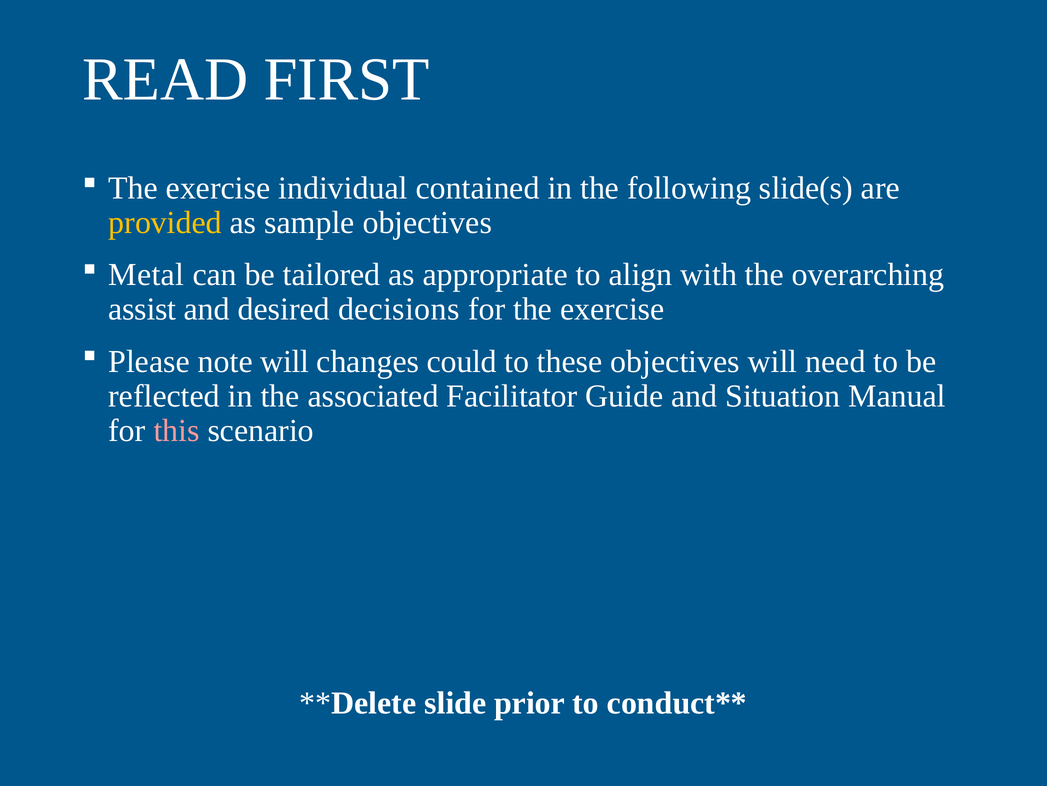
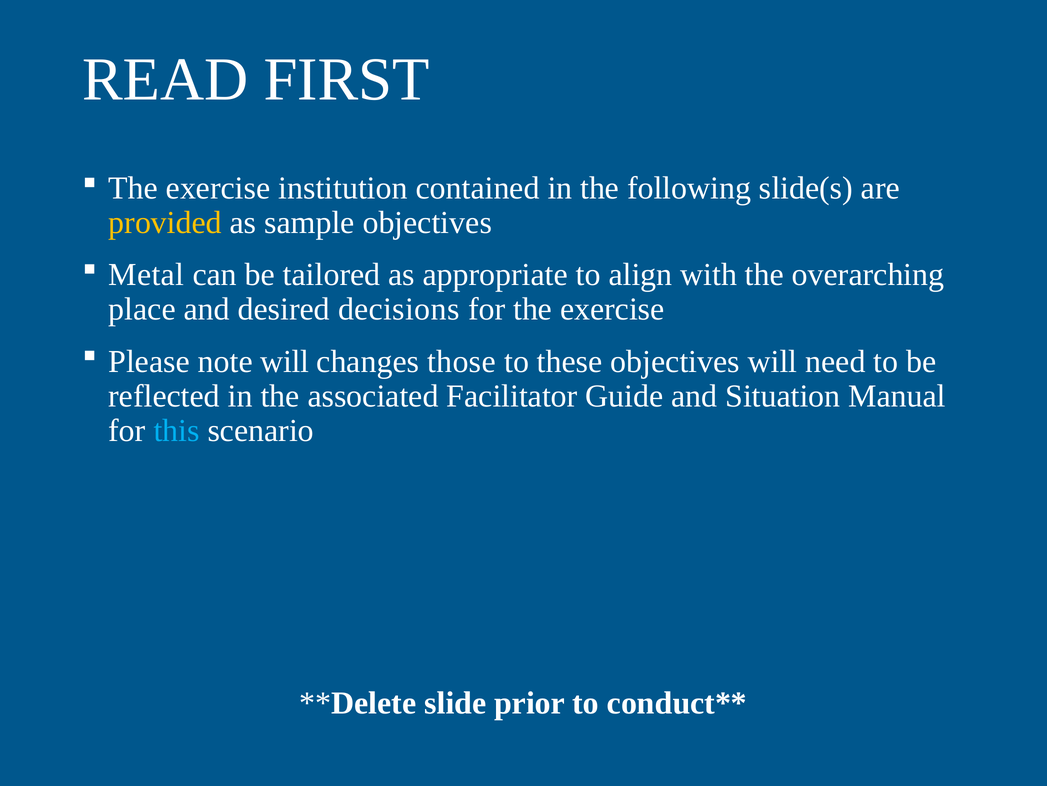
individual: individual -> institution (343, 188)
assist: assist -> place (142, 309)
could: could -> those (462, 361)
this colour: pink -> light blue (177, 430)
